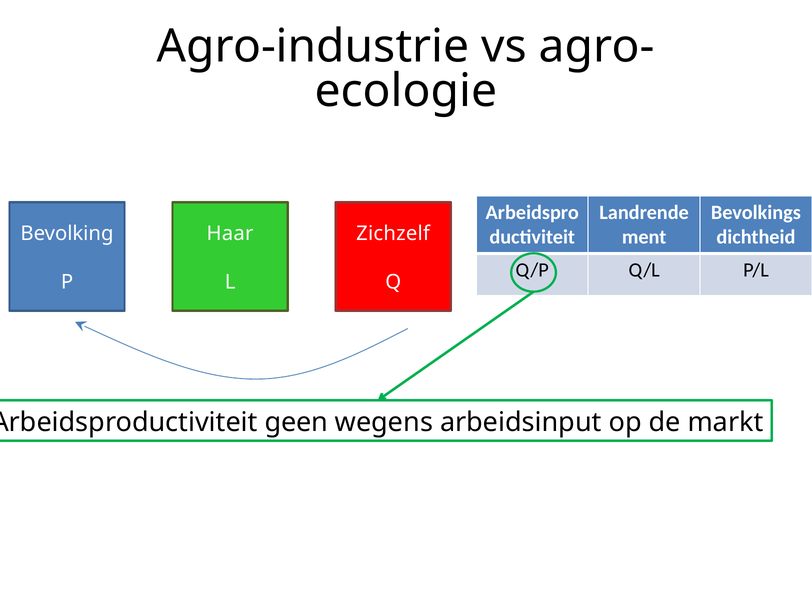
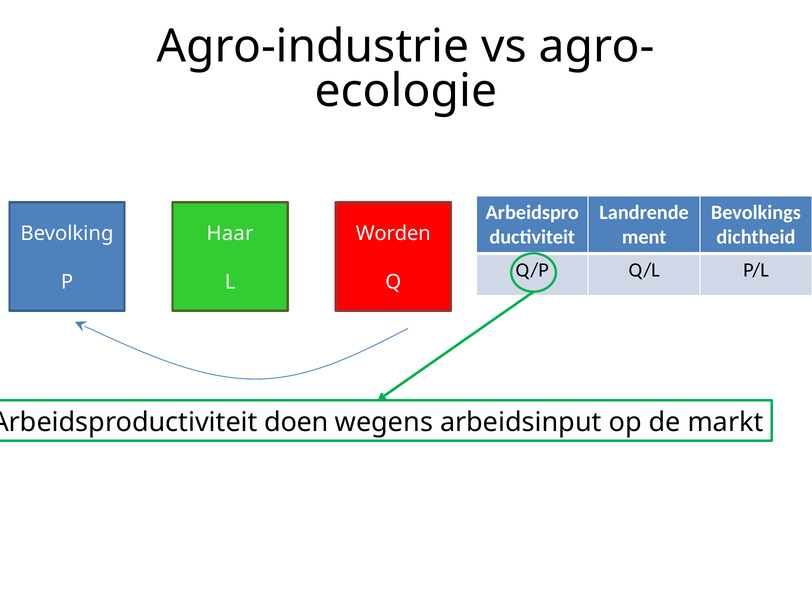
Zichzelf: Zichzelf -> Worden (393, 234)
geen: geen -> doen (296, 423)
